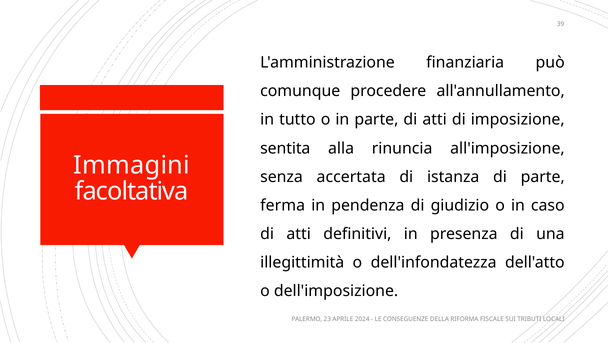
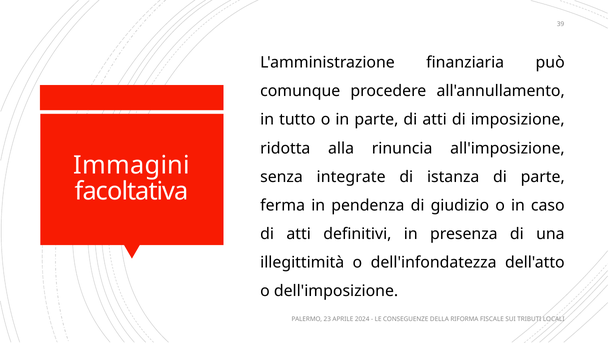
sentita: sentita -> ridotta (285, 148)
accertata: accertata -> integrate (351, 177)
